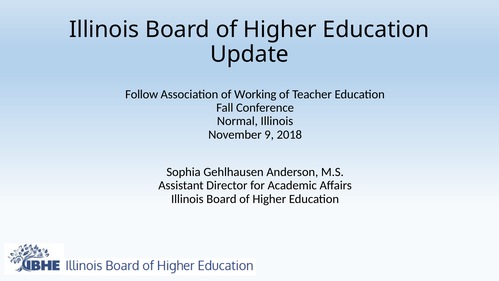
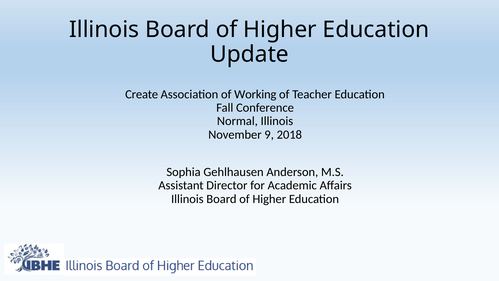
Follow: Follow -> Create (142, 94)
